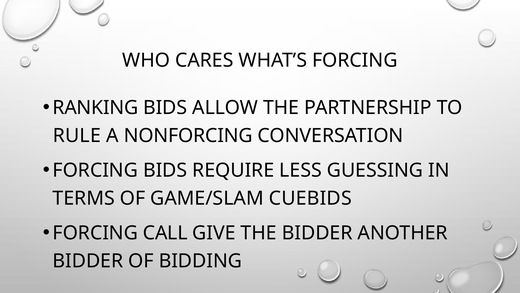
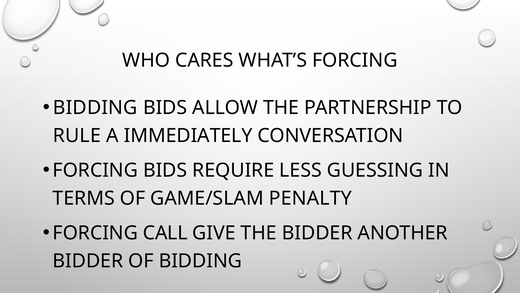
RANKING: RANKING -> BIDDING (95, 107)
NONFORCING: NONFORCING -> IMMEDIATELY (188, 135)
CUEBIDS: CUEBIDS -> PENALTY (310, 198)
